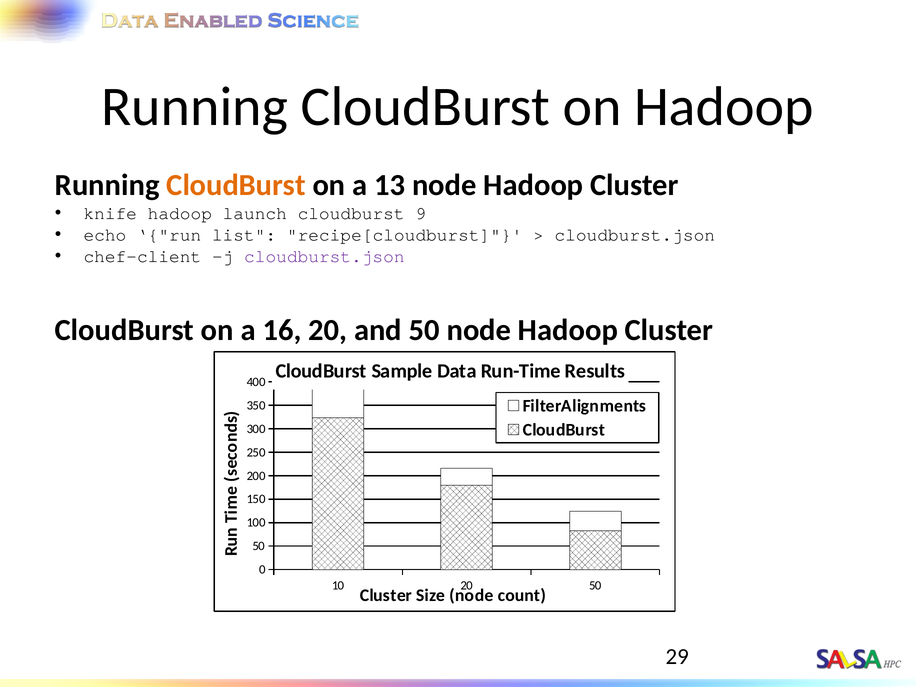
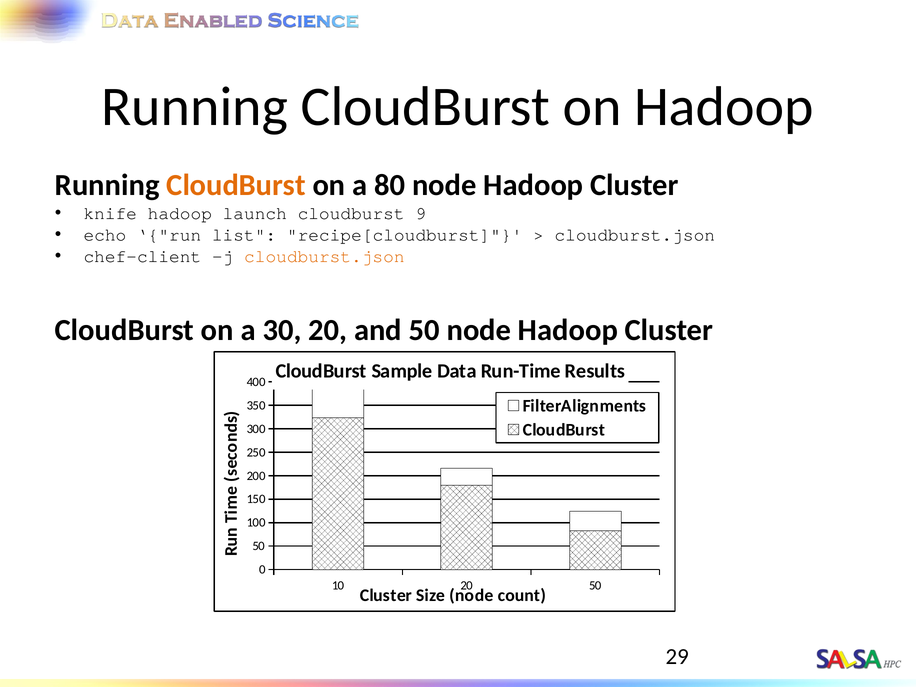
13: 13 -> 80 (390, 185)
cloudburst.json colour: purple -> orange (324, 256)
16: 16 -> 30 (282, 330)
